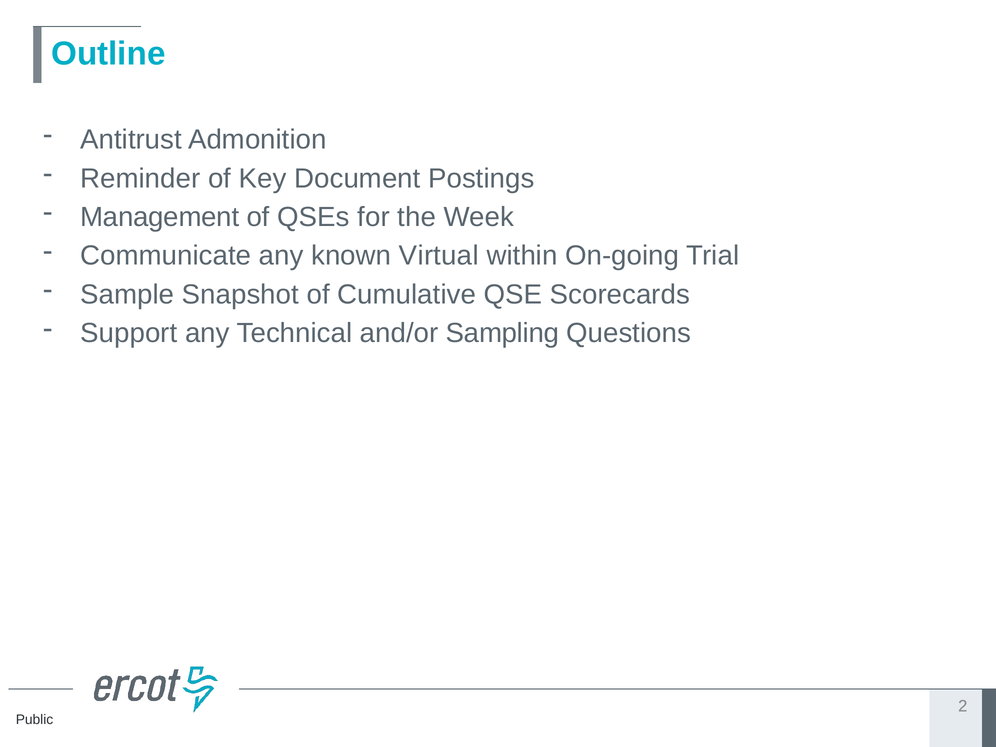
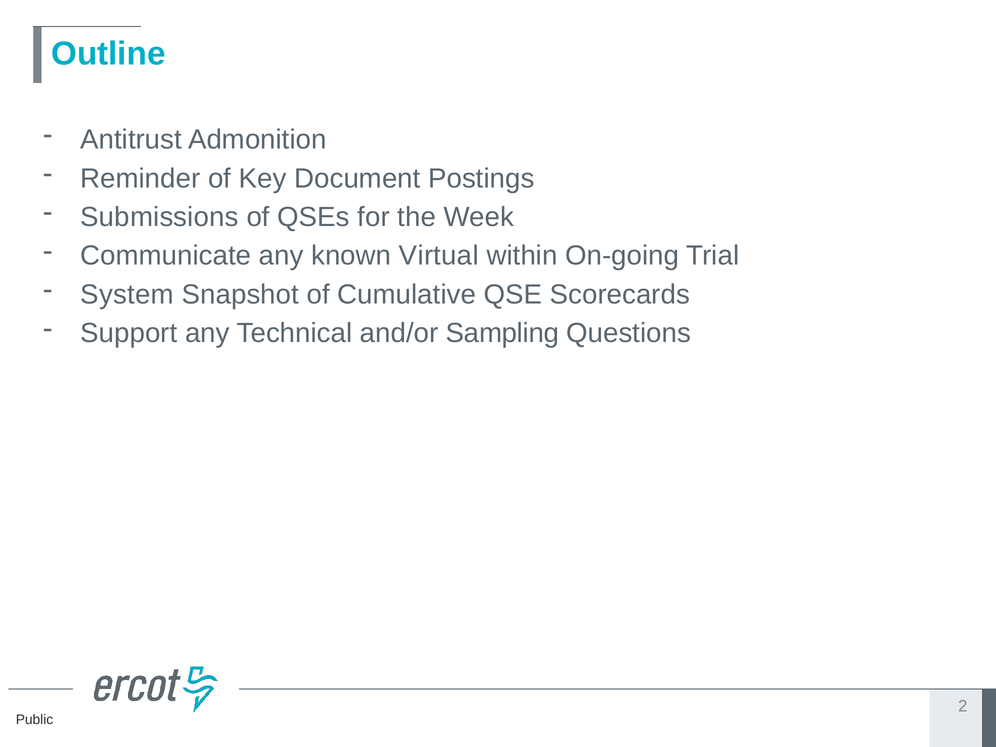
Management: Management -> Submissions (160, 217)
Sample: Sample -> System (127, 295)
